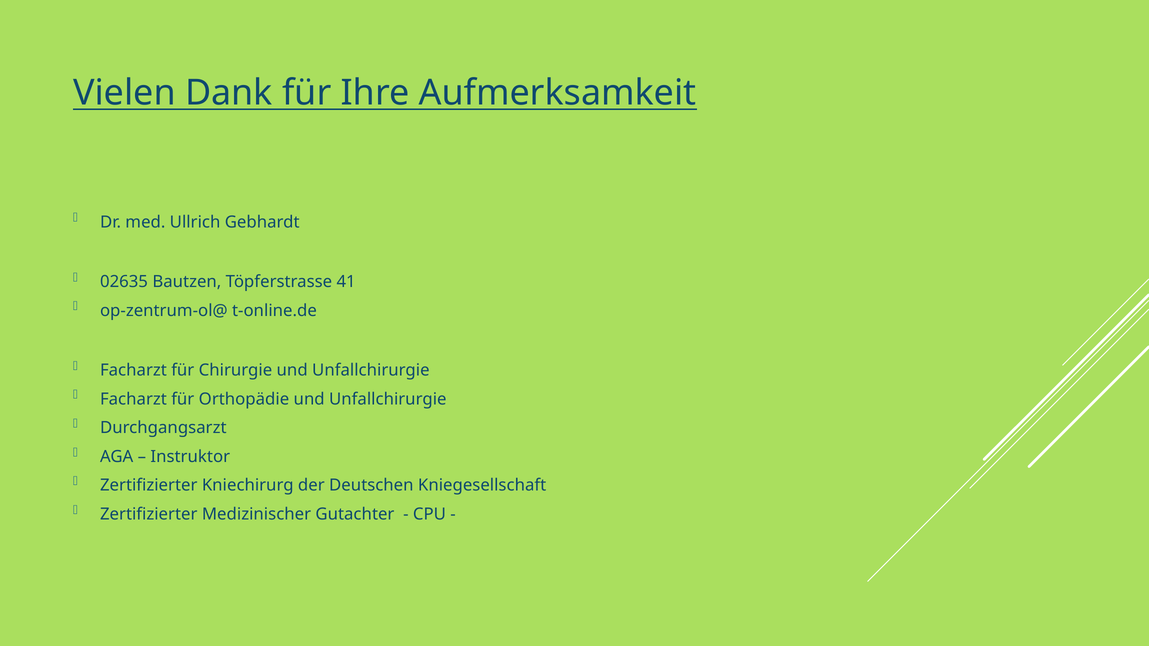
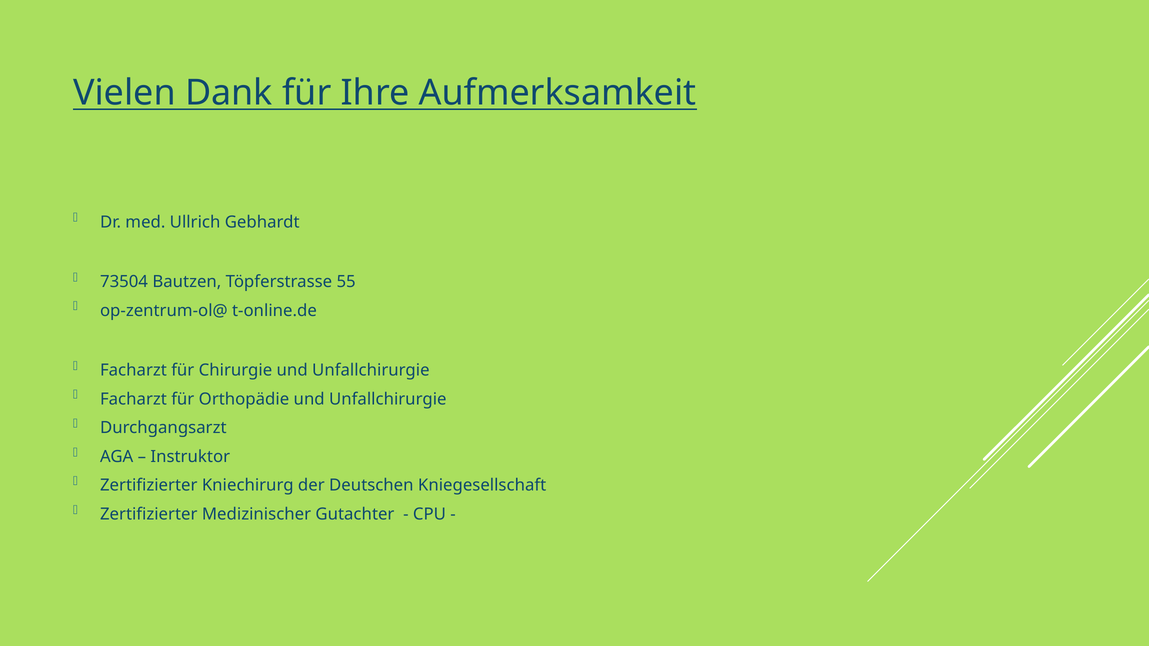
02635: 02635 -> 73504 (124, 282)
41: 41 -> 55 (346, 282)
